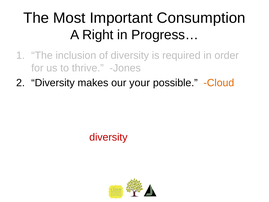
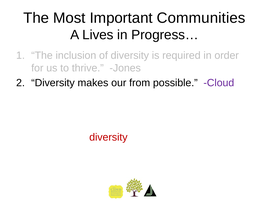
Consumption: Consumption -> Communities (201, 18)
A Right: Right -> Lives (98, 35)
your: your -> from (140, 83)
Cloud colour: orange -> purple (219, 83)
